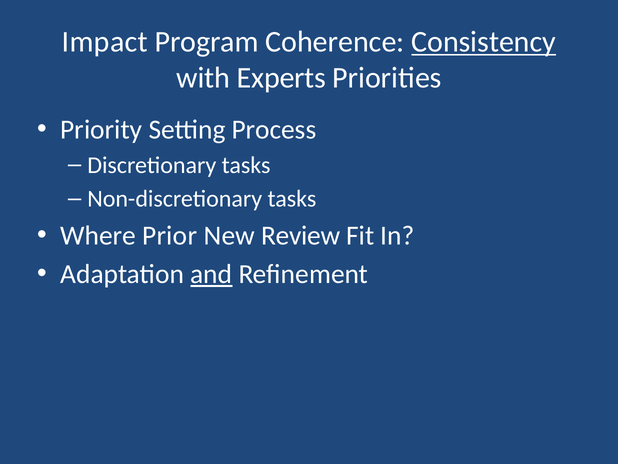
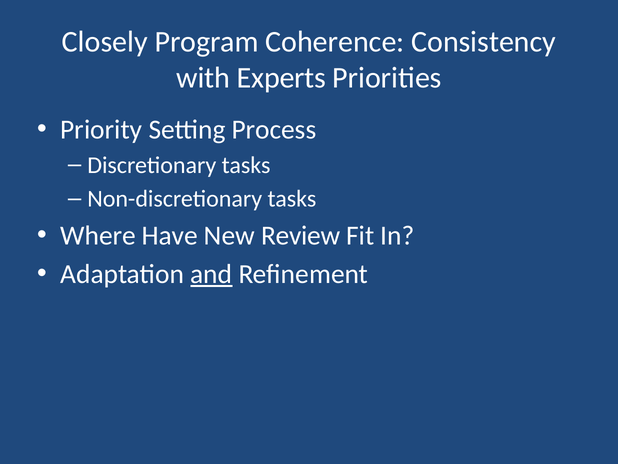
Impact: Impact -> Closely (105, 42)
Consistency underline: present -> none (484, 42)
Prior: Prior -> Have (170, 235)
